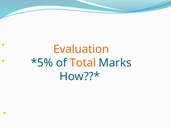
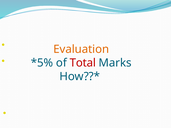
Total colour: orange -> red (83, 63)
